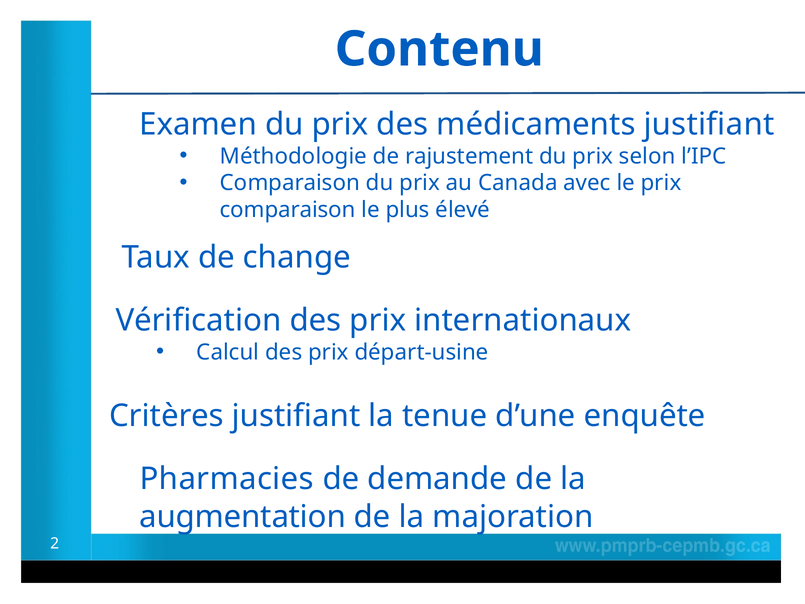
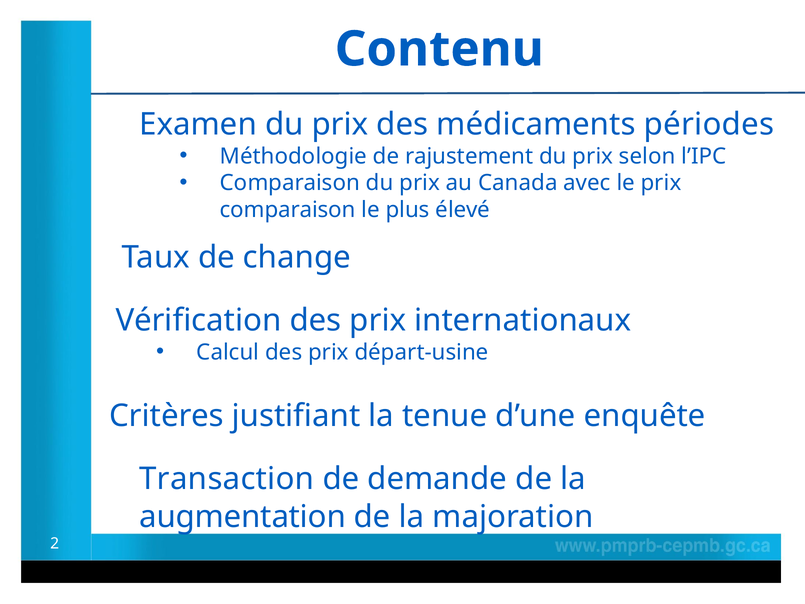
médicaments justifiant: justifiant -> périodes (709, 125)
Pharmacies: Pharmacies -> Transaction (227, 479)
